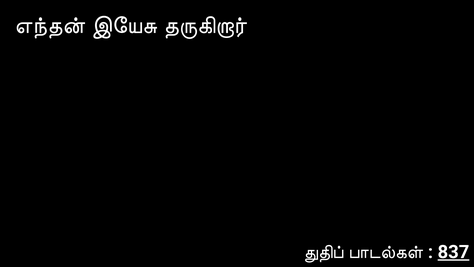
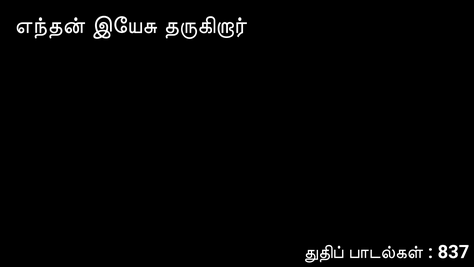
837 underline: present -> none (453, 252)
